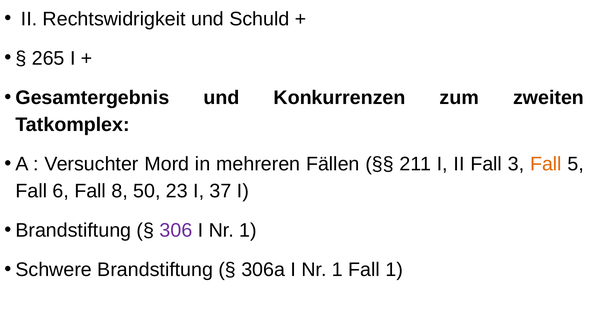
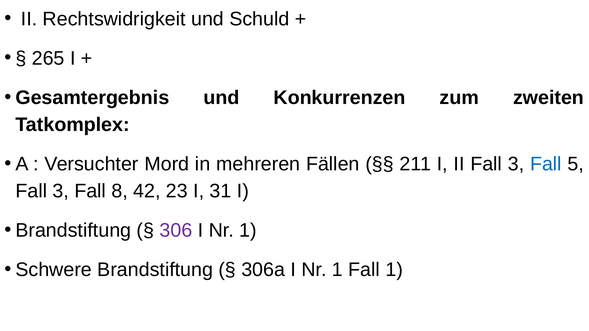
Fall colour: orange -> blue (546, 164)
6: 6 -> 3 (61, 191)
50: 50 -> 42 (147, 191)
37: 37 -> 31 (221, 191)
